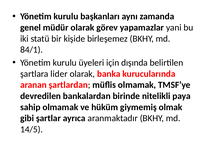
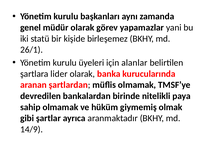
84/1: 84/1 -> 26/1 (32, 50)
dışında: dışında -> alanlar (134, 62)
14/5: 14/5 -> 14/9 (32, 129)
